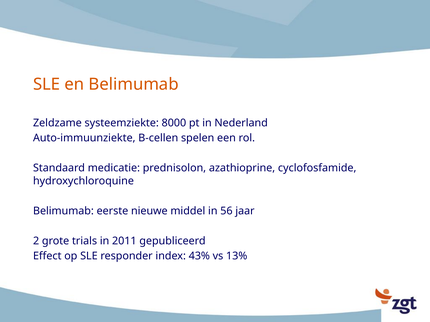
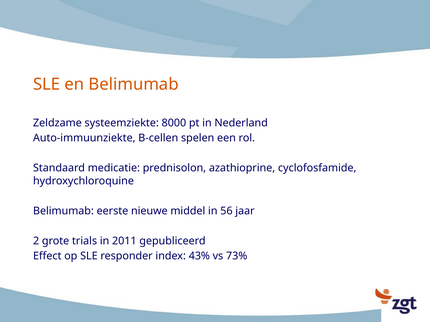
13%: 13% -> 73% (237, 257)
